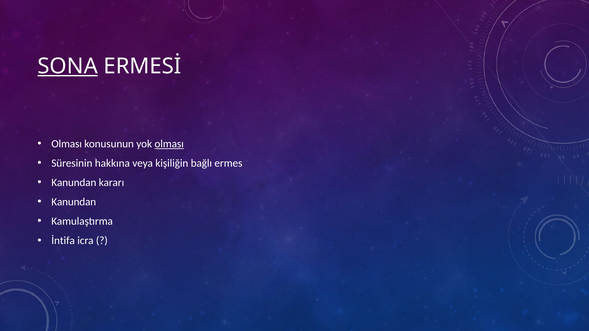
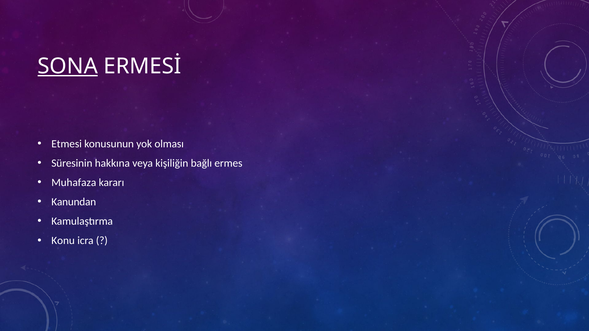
Olması: Olması -> Etmesi (67, 144)
olması underline: present -> none (169, 144)
Kanundan: Kanundan -> Muhafaza (74, 183)
İntifa: İntifa -> Konu (63, 241)
